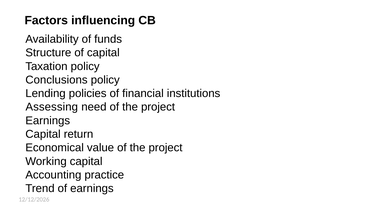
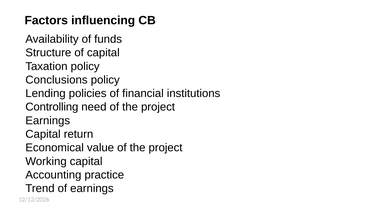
Assessing: Assessing -> Controlling (52, 107)
